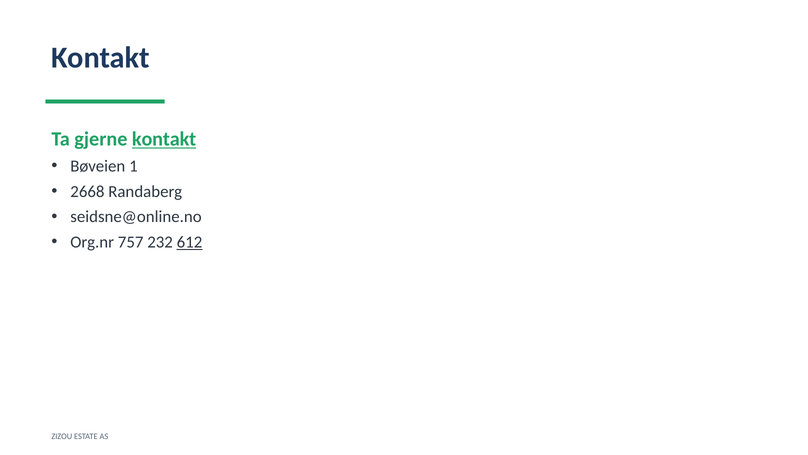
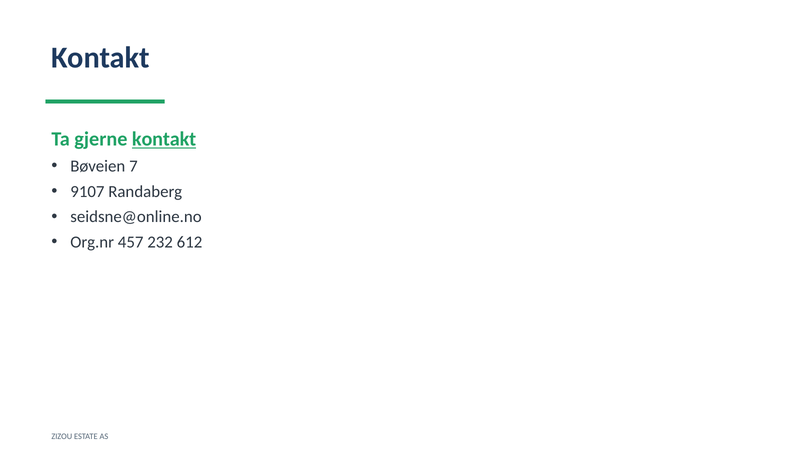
1: 1 -> 7 (133, 166)
2668: 2668 -> 9107 (87, 191)
757: 757 -> 457 (131, 242)
612 underline: present -> none (190, 242)
